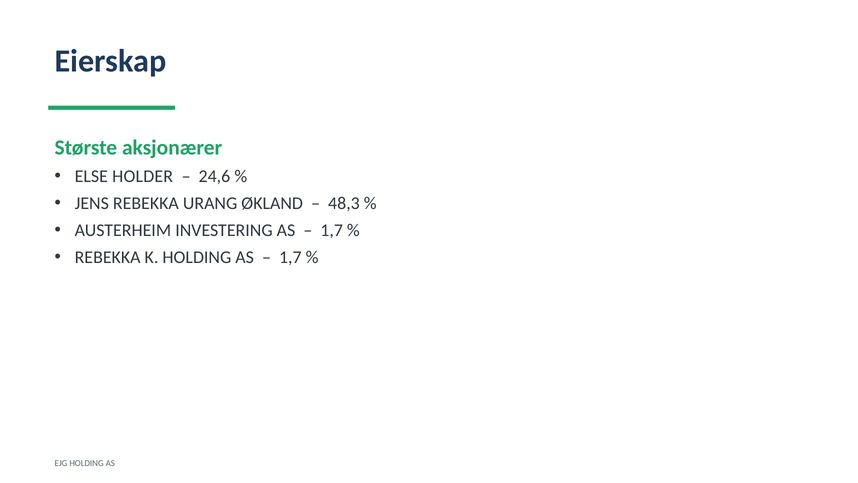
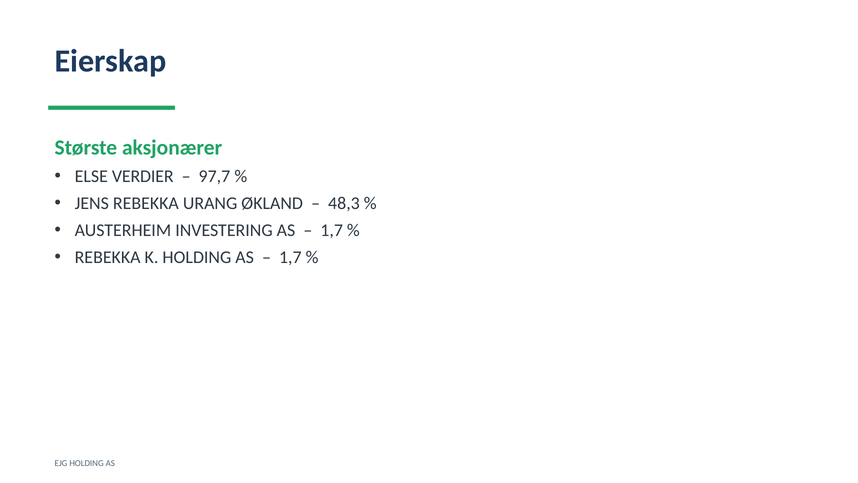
HOLDER: HOLDER -> VERDIER (143, 176)
24,6: 24,6 -> 97,7 (214, 176)
